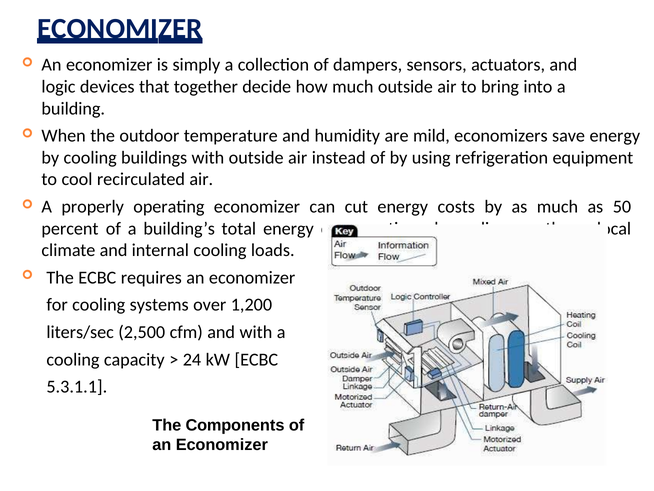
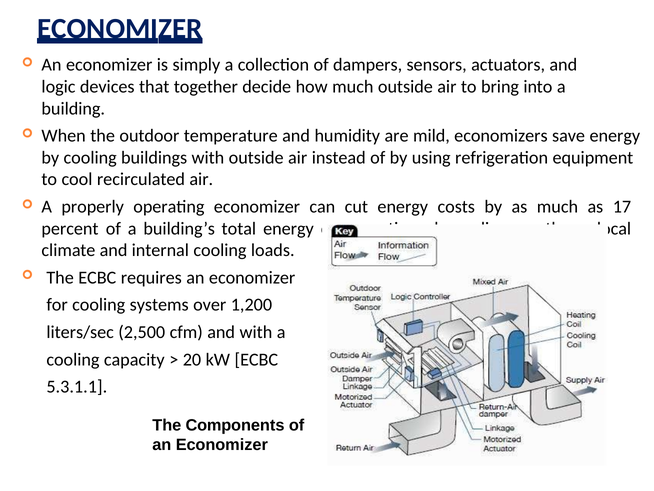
50: 50 -> 17 (622, 207)
24: 24 -> 20 (192, 359)
